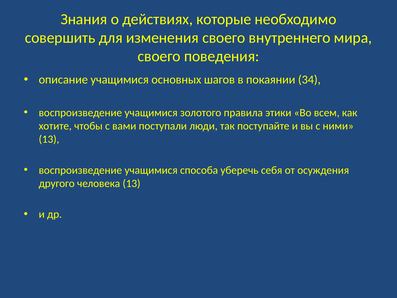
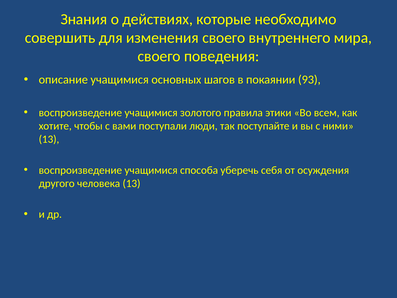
34: 34 -> 93 (309, 80)
